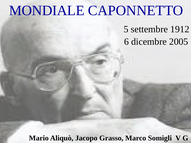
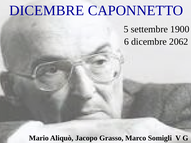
MONDIALE: MONDIALE -> DICEMBRE (47, 11)
1912: 1912 -> 1900 (180, 29)
2005: 2005 -> 2062 (179, 42)
